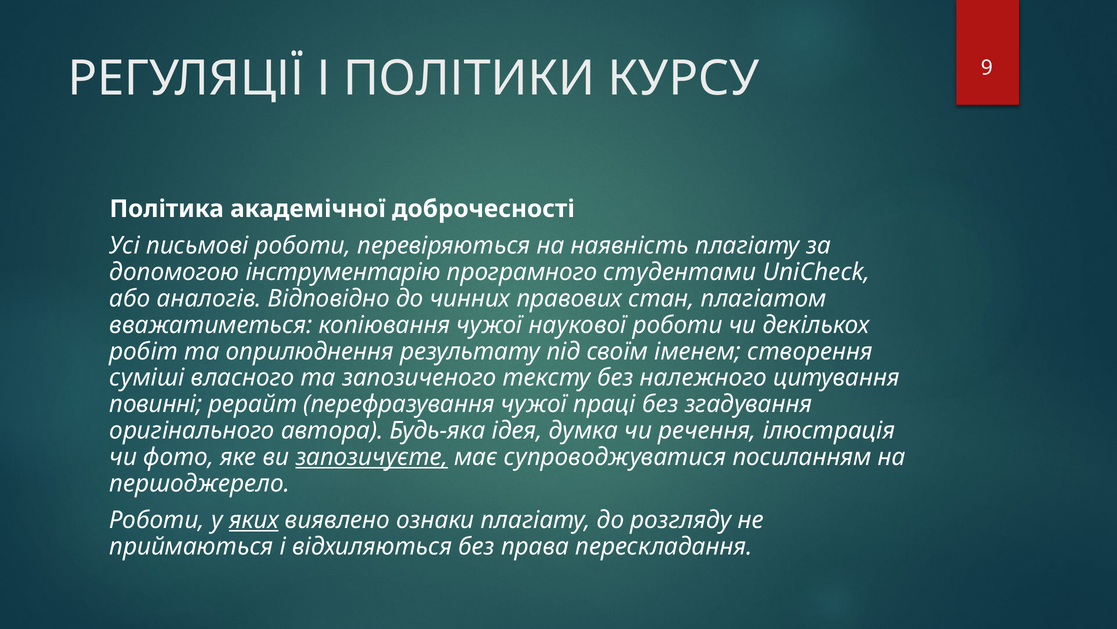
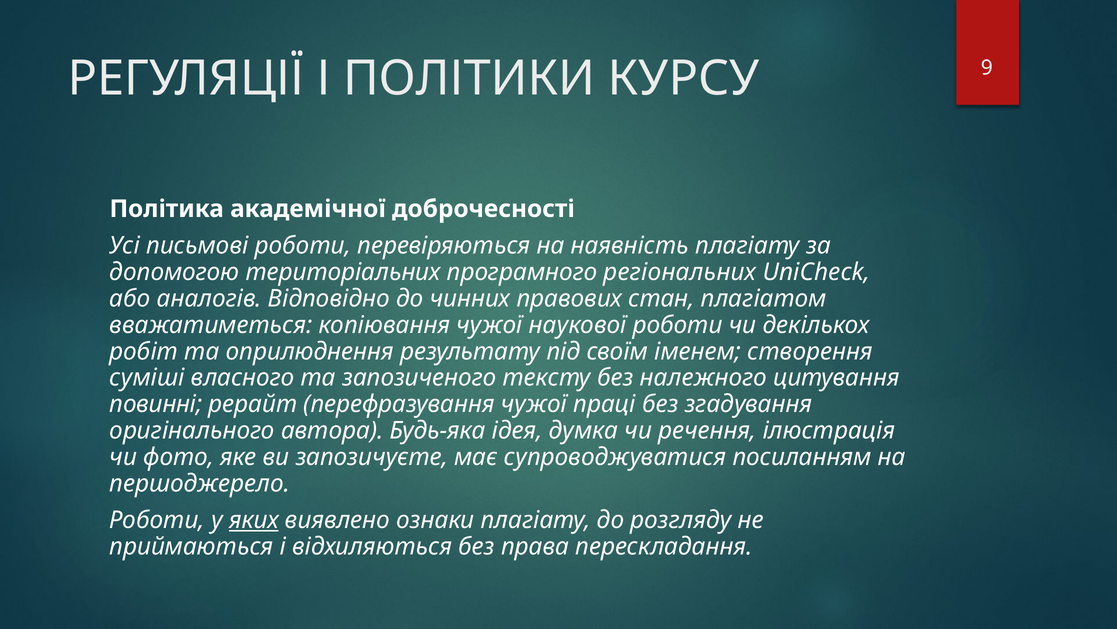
інструментарію: інструментарію -> територіальних (343, 272)
студентами: студентами -> регіональних (680, 272)
запозичуєте underline: present -> none (372, 457)
